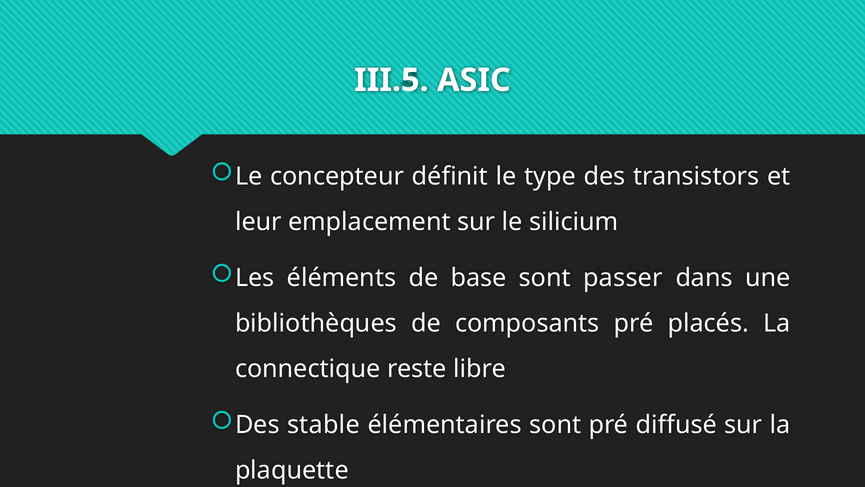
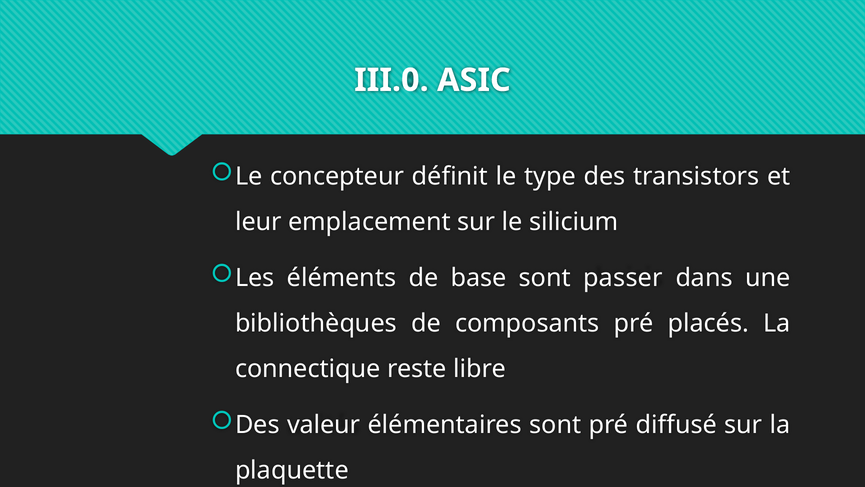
III.5: III.5 -> III.0 (391, 80)
stable: stable -> valeur (324, 424)
